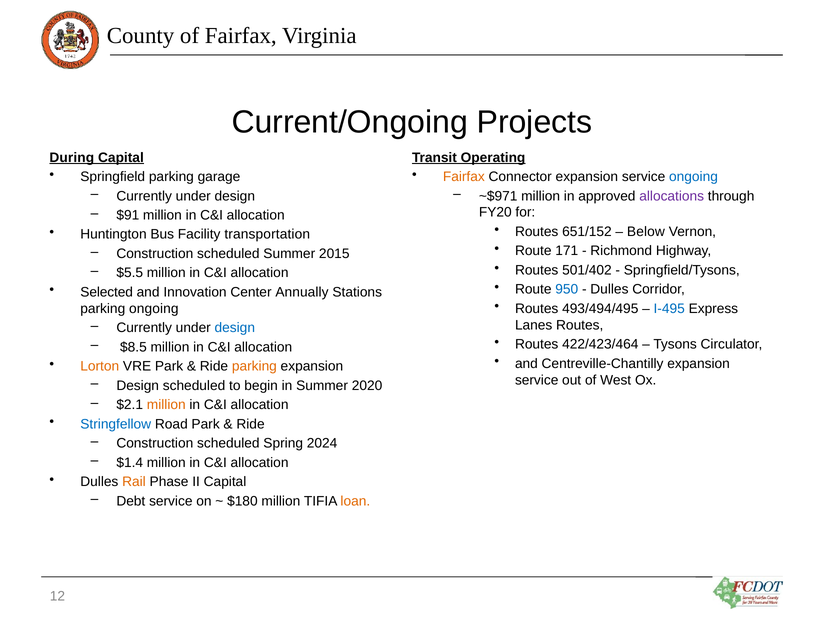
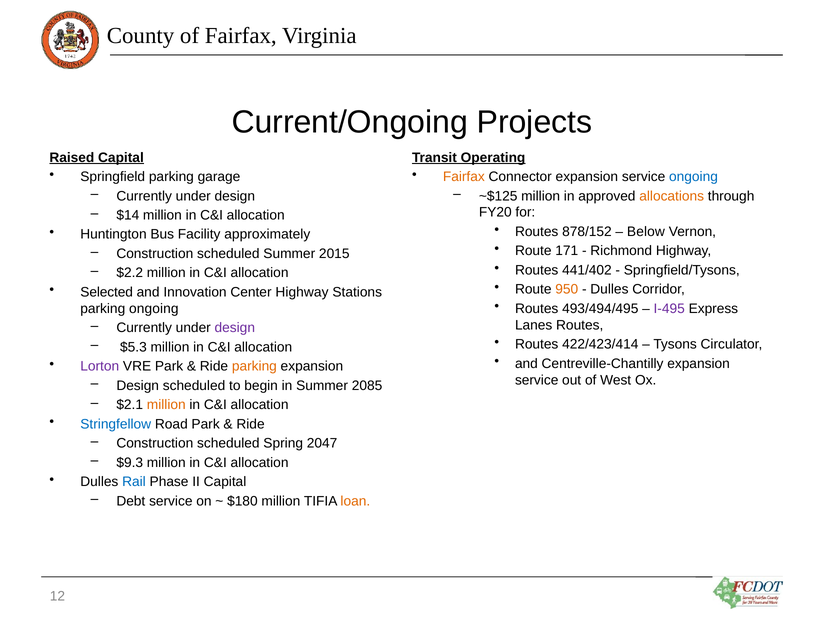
During: During -> Raised (72, 158)
~$971: ~$971 -> ~$125 (498, 196)
allocations colour: purple -> orange (672, 196)
$91: $91 -> $14 (128, 215)
651/152: 651/152 -> 878/152 (587, 232)
transportation: transportation -> approximately (267, 234)
501/402: 501/402 -> 441/402 (587, 270)
$5.5: $5.5 -> $2.2 (130, 273)
950 colour: blue -> orange (567, 289)
Center Annually: Annually -> Highway (302, 292)
I-495 colour: blue -> purple (669, 309)
design colour: blue -> purple (235, 328)
422/423/464: 422/423/464 -> 422/423/414 (600, 344)
$8.5: $8.5 -> $5.3 (133, 347)
Lorton colour: orange -> purple (100, 366)
2020: 2020 -> 2085 (367, 386)
2024: 2024 -> 2047 (322, 443)
$1.4: $1.4 -> $9.3 (130, 463)
Rail colour: orange -> blue (134, 482)
